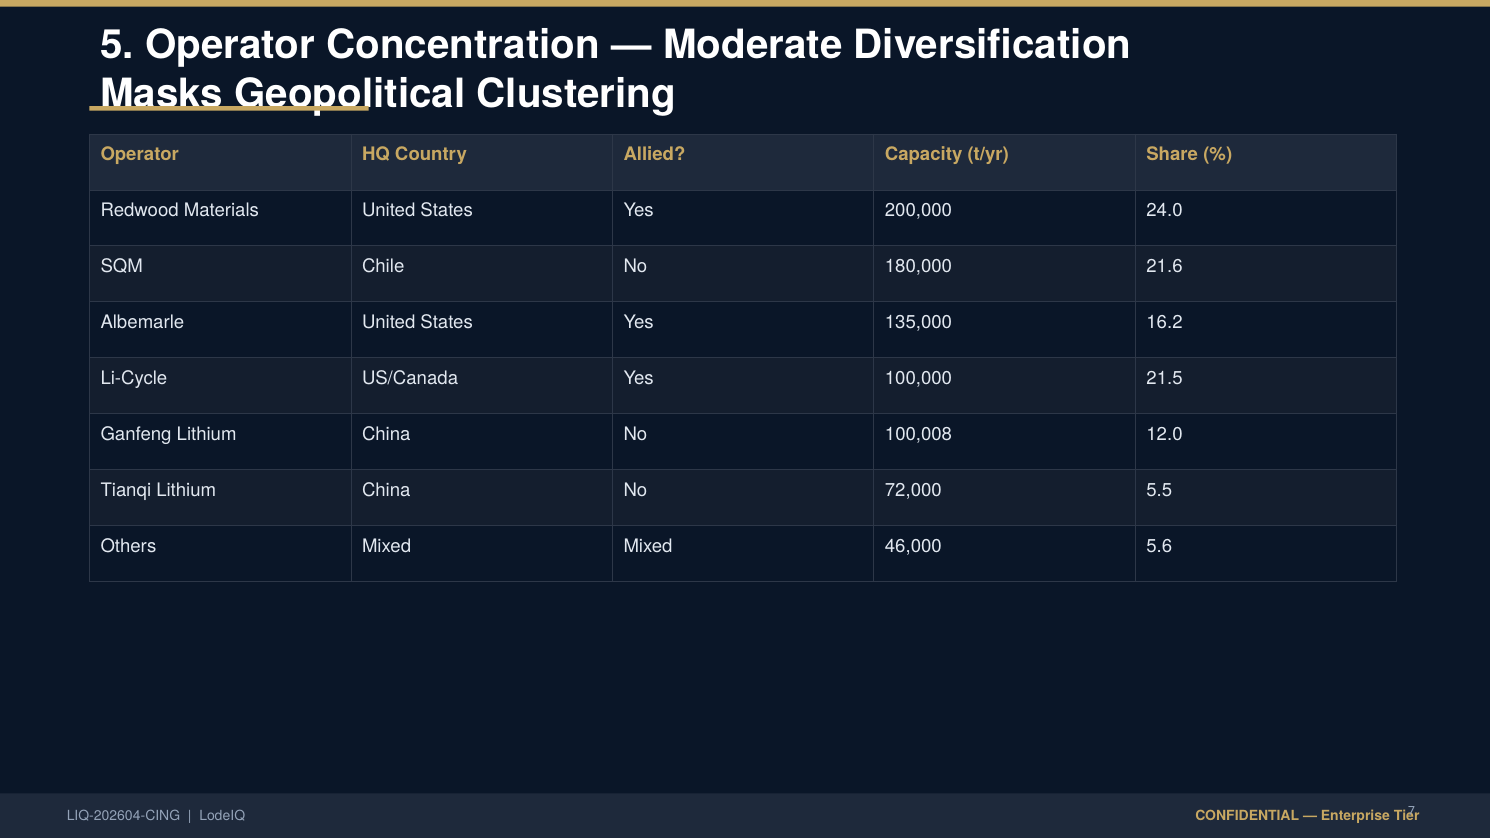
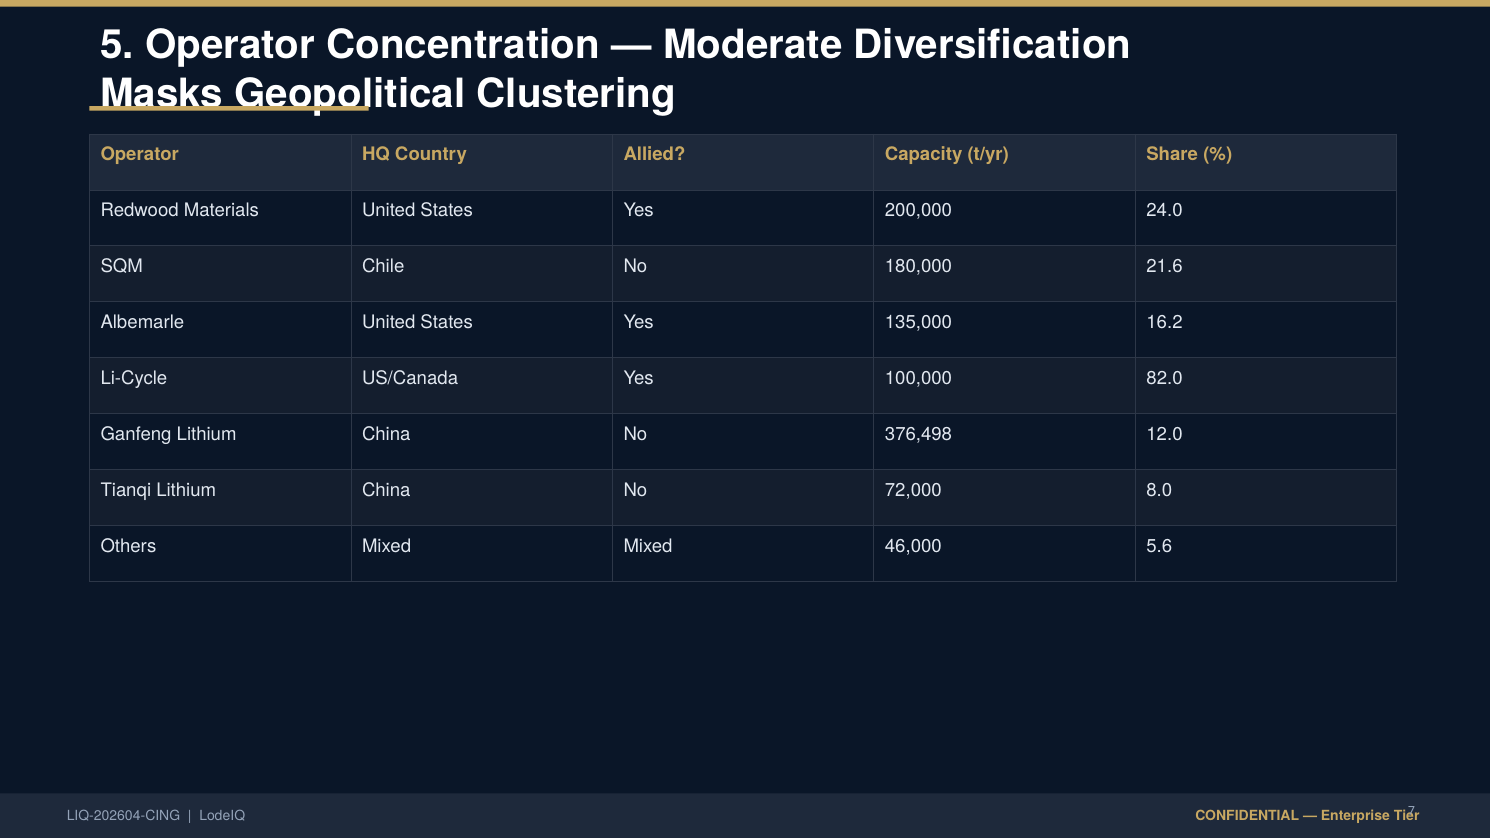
21.5: 21.5 -> 82.0 (1165, 378)
100,008: 100,008 -> 376,498 (919, 434)
5.5: 5.5 -> 8.0 (1159, 490)
